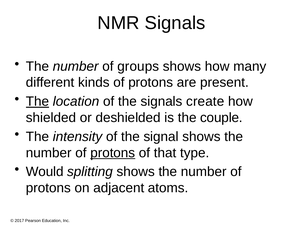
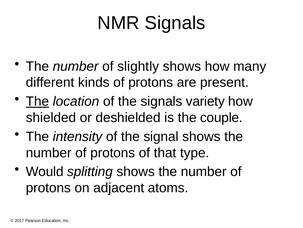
groups: groups -> slightly (138, 66)
create: create -> variety (205, 101)
protons underline: present -> none (113, 152)
